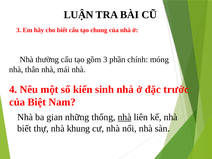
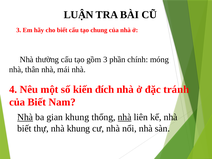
sinh: sinh -> đích (105, 89)
trước: trước -> tránh (176, 89)
của Biệt: Biệt -> Biết (37, 102)
Nhà underline: none -> present (25, 117)
gian những: những -> khung (77, 117)
